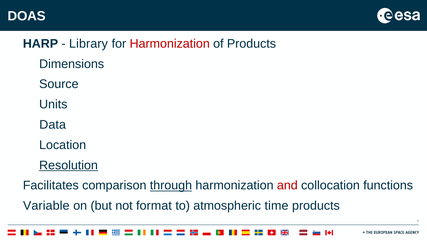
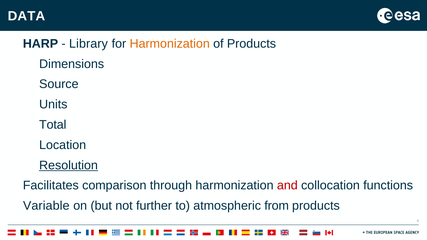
DOAS: DOAS -> DATA (26, 16)
Harmonization colour: red -> orange (170, 44)
Data: Data -> Total (53, 125)
through underline: present -> none (171, 186)
format: format -> further (154, 206)
time: time -> from (277, 206)
